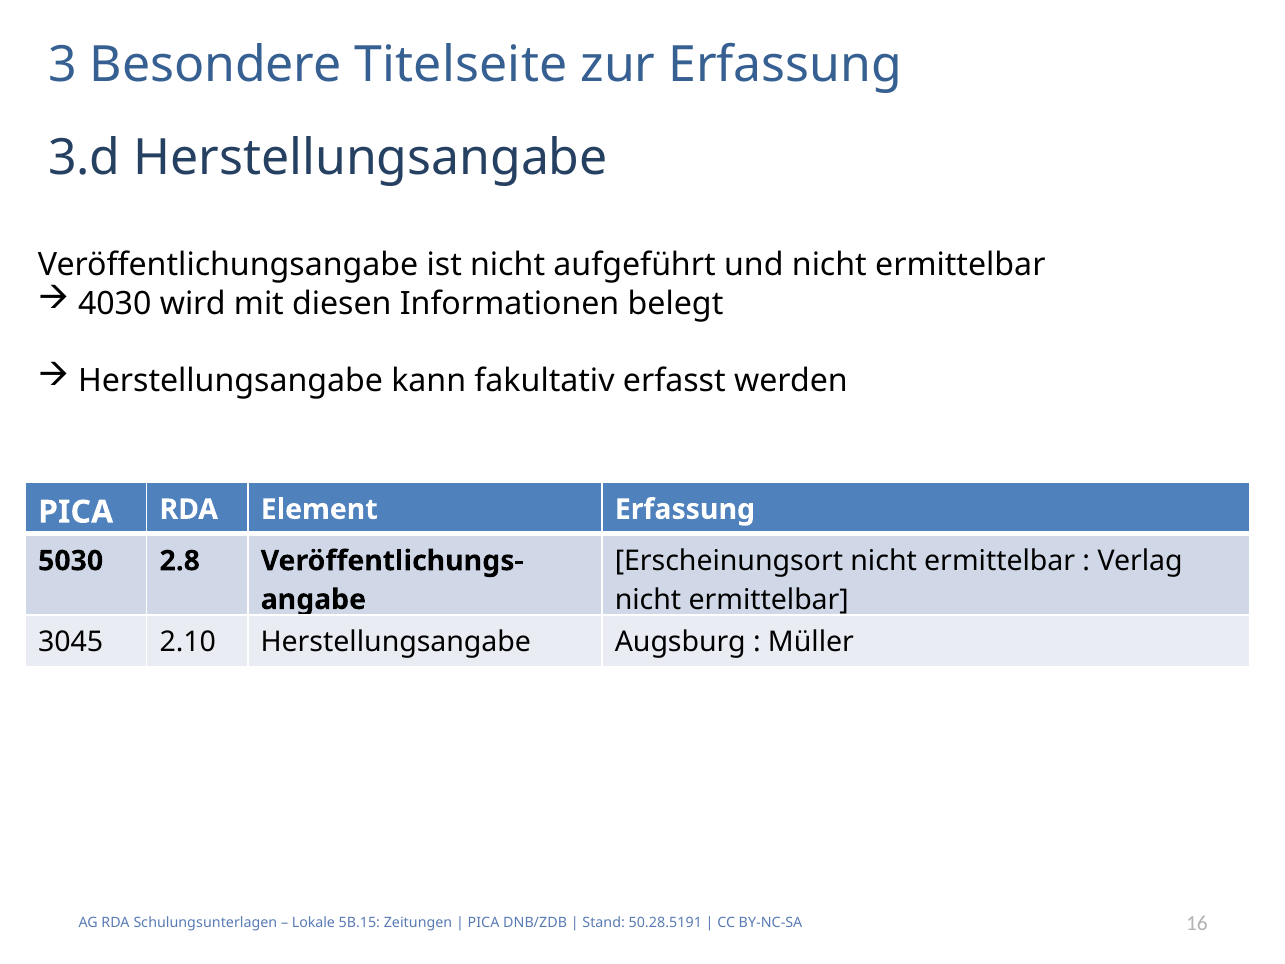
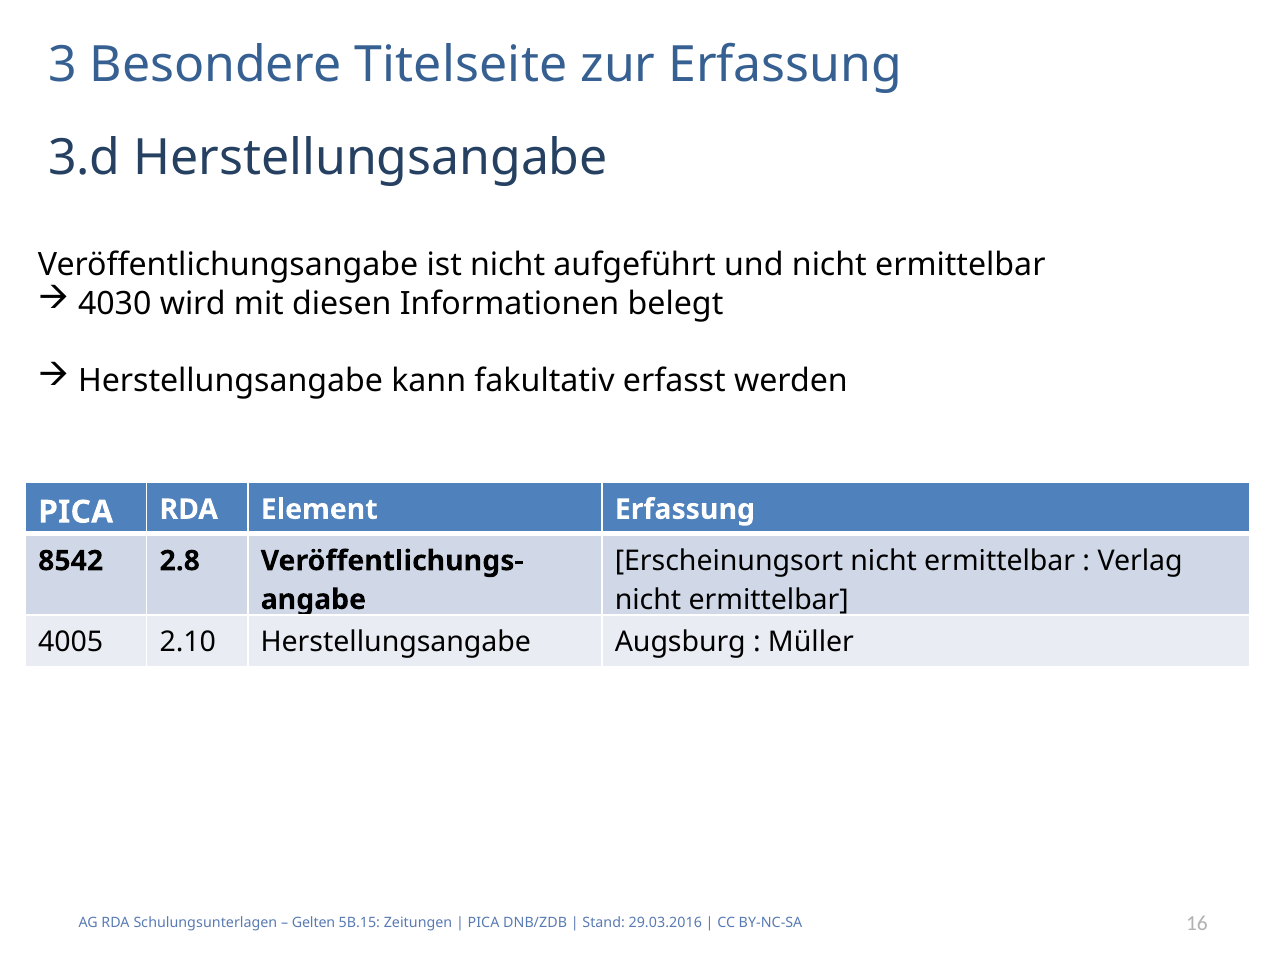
5030: 5030 -> 8542 (71, 561)
3045: 3045 -> 4005 (71, 642)
Lokale: Lokale -> Gelten (314, 923)
50.28.5191: 50.28.5191 -> 29.03.2016 (665, 923)
